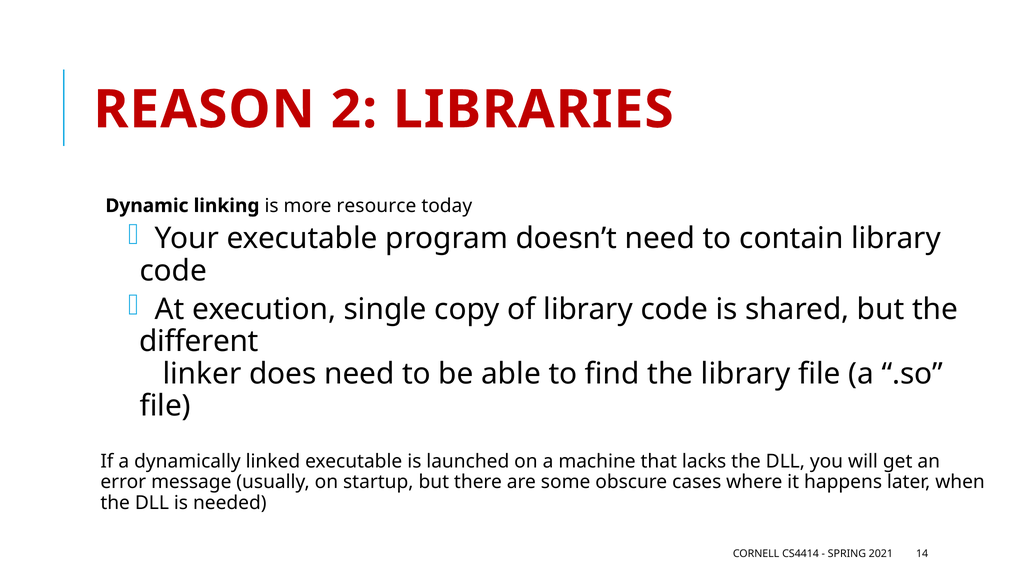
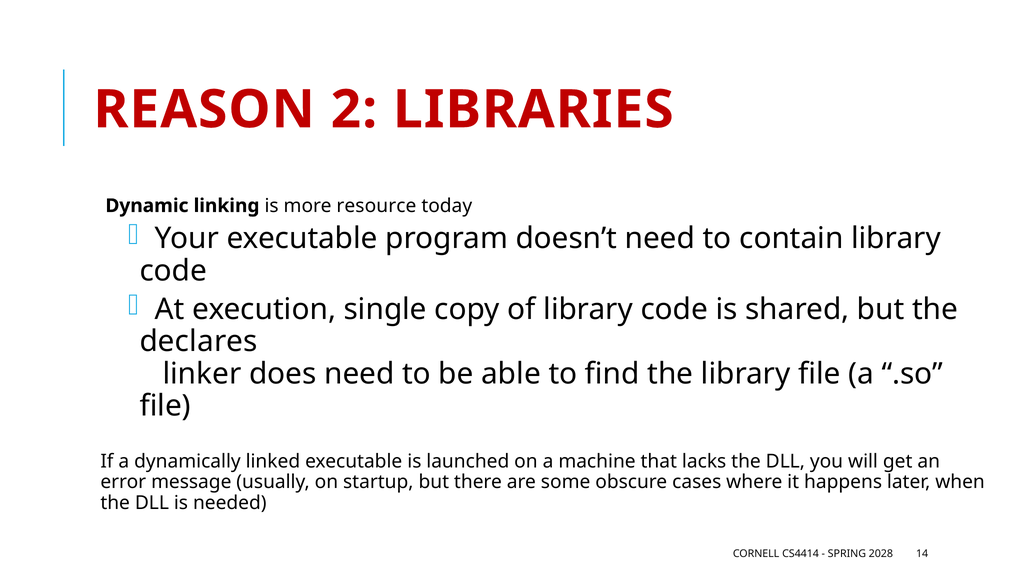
different: different -> declares (199, 341)
2021: 2021 -> 2028 (881, 554)
